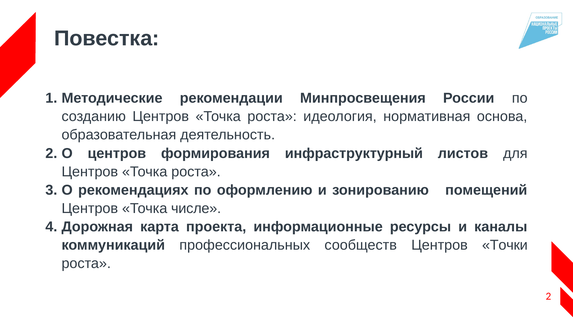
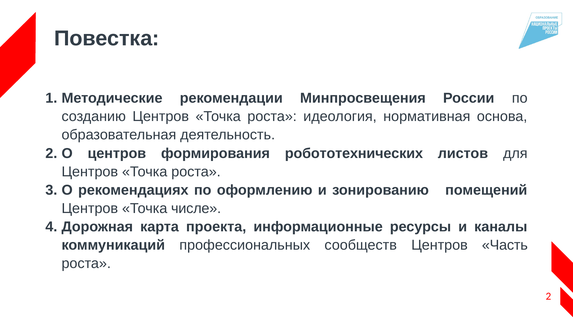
инфраструктурный: инфраструктурный -> робототехнических (354, 153)
Точки: Точки -> Часть (505, 245)
